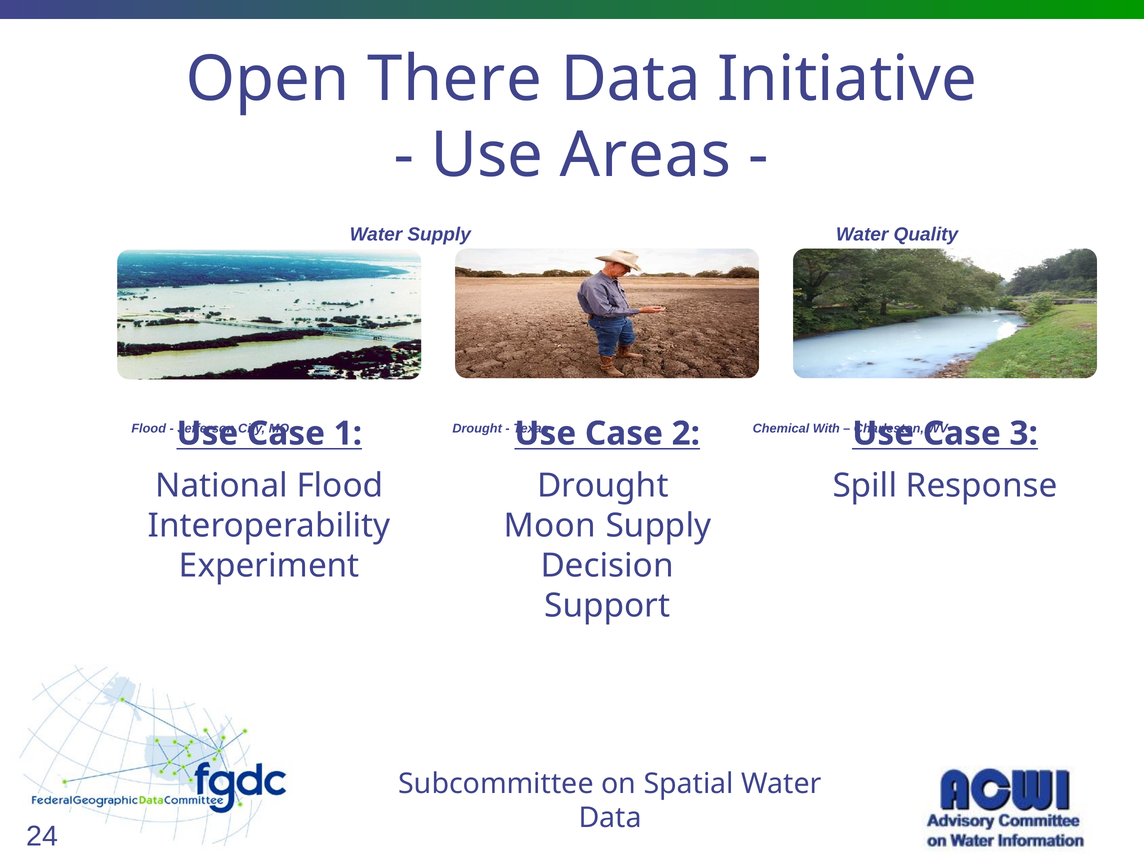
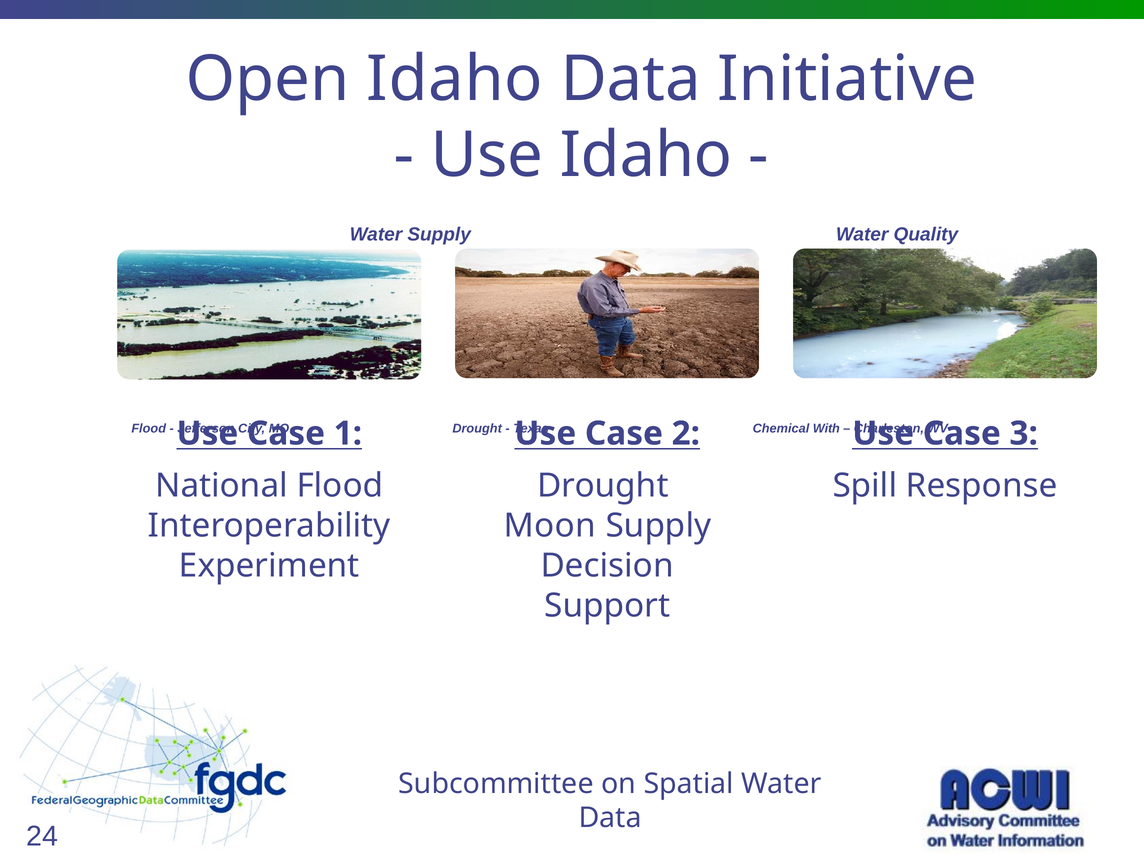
Open There: There -> Idaho (455, 79)
Use Areas: Areas -> Idaho (646, 155)
